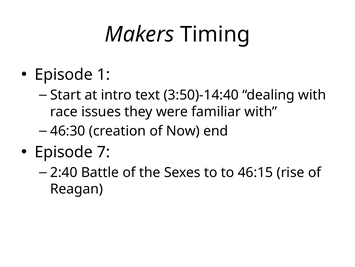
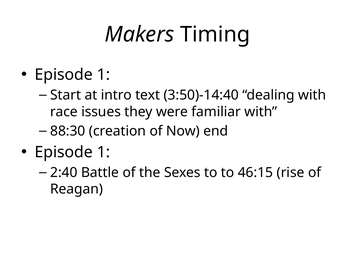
46:30: 46:30 -> 88:30 (68, 131)
7: 7 -> 1 (104, 152)
